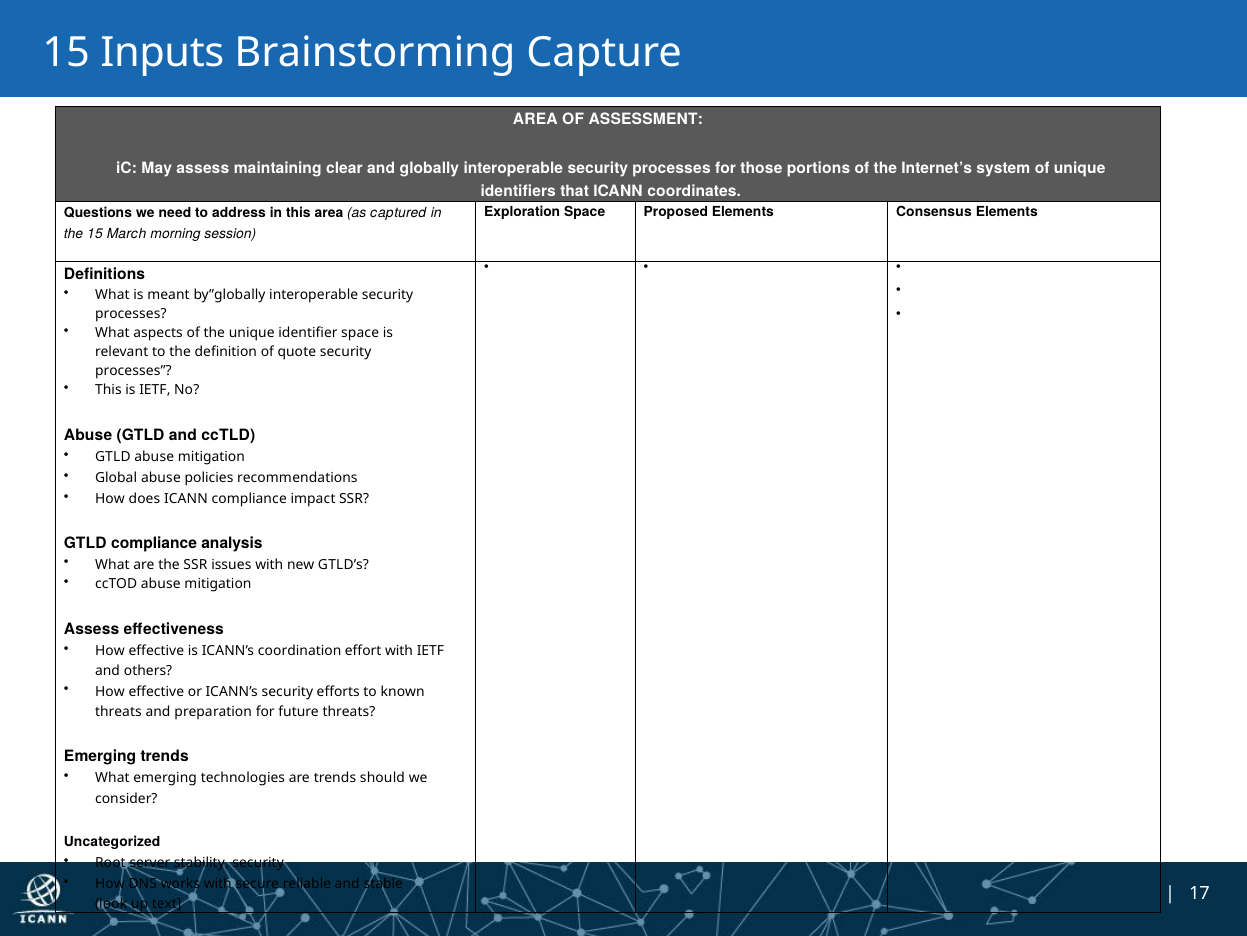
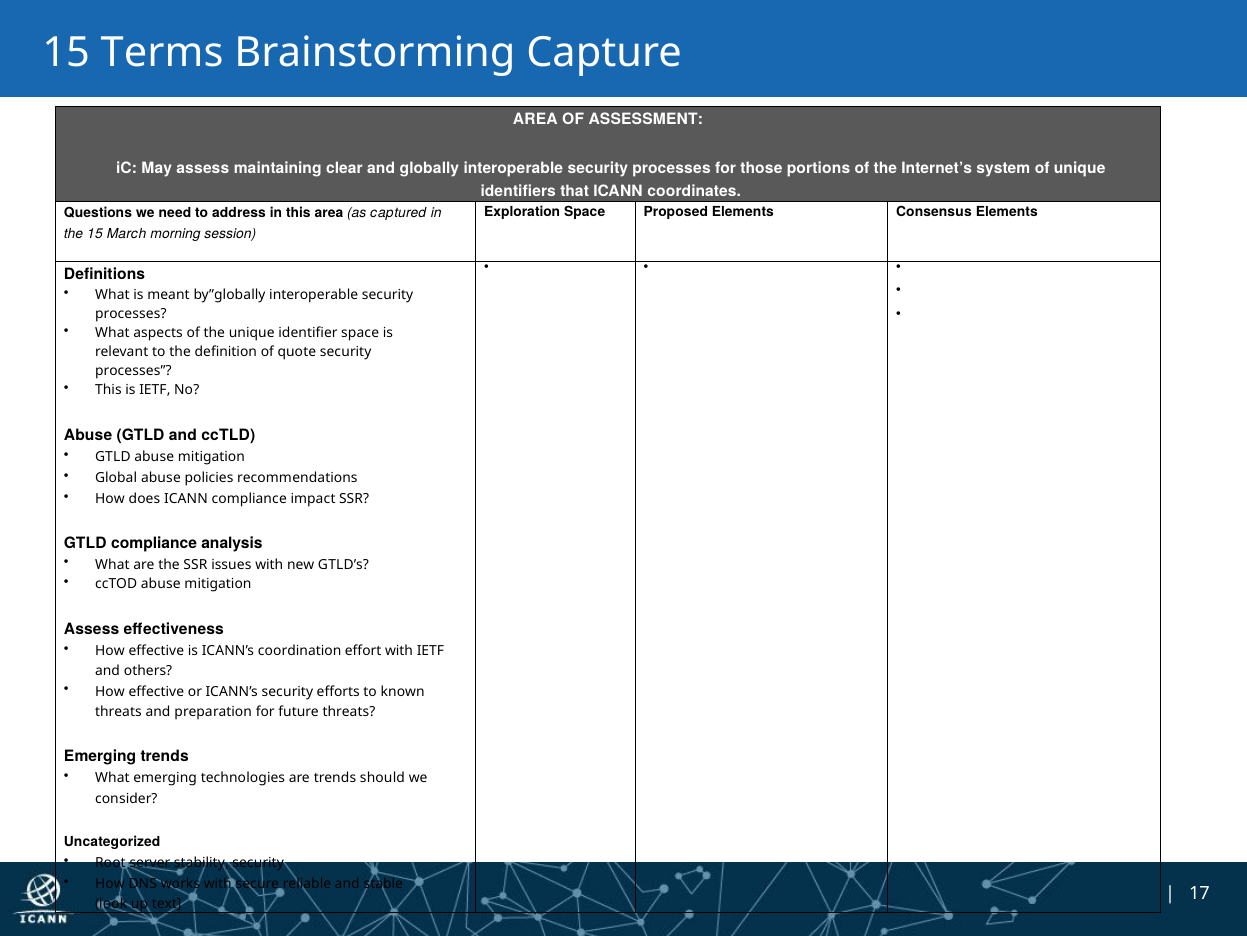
Inputs: Inputs -> Terms (162, 52)
